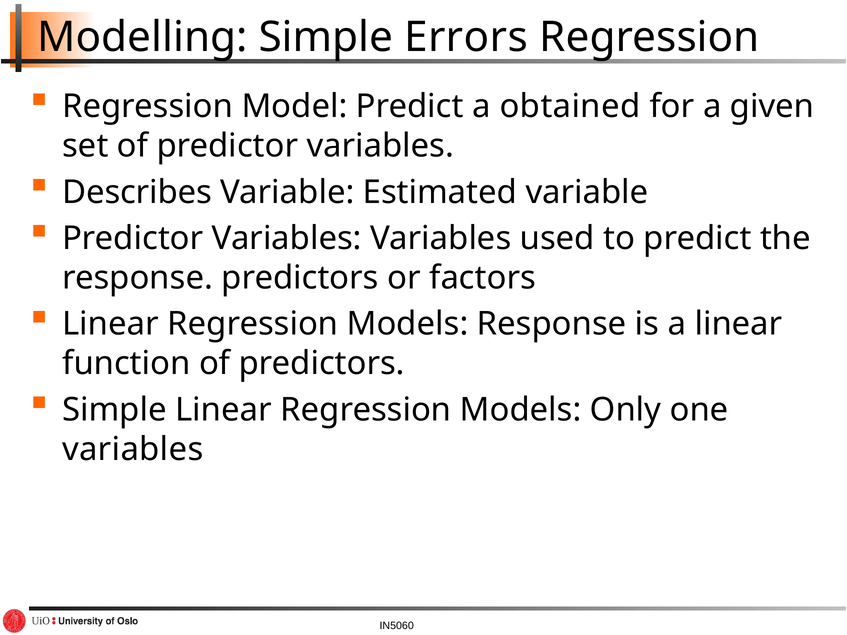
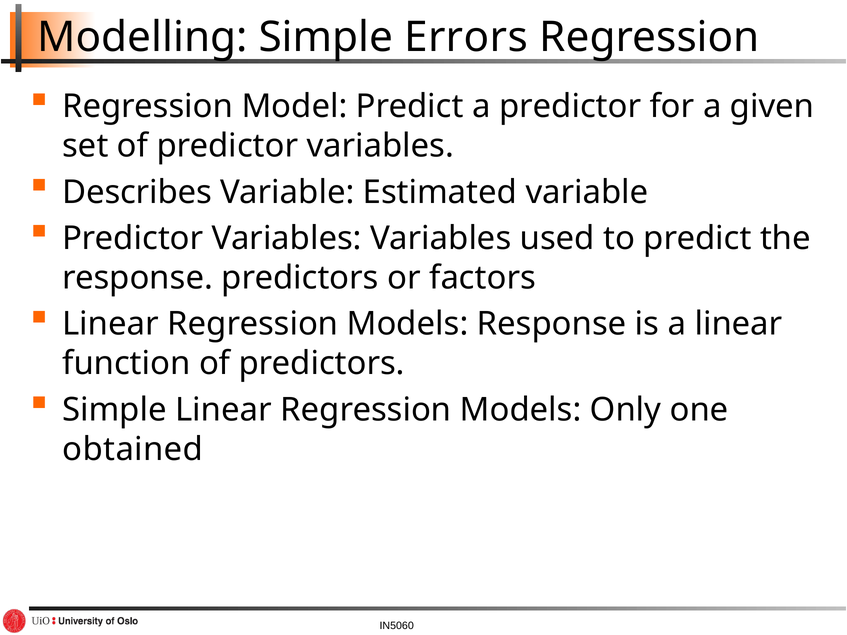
a obtained: obtained -> predictor (570, 107)
variables: variables -> obtained (133, 449)
